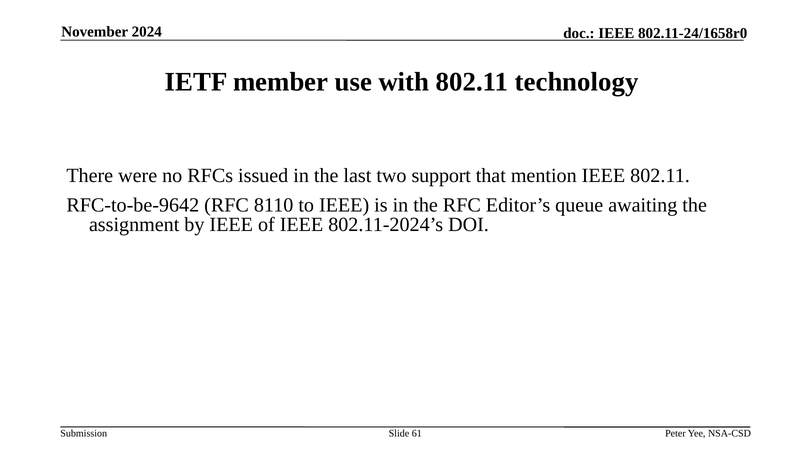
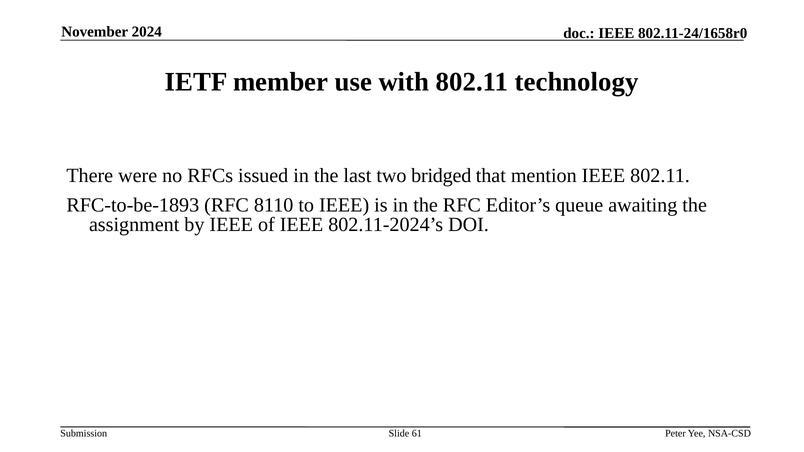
support: support -> bridged (441, 176)
RFC-to-be-9642: RFC-to-be-9642 -> RFC-to-be-1893 (133, 205)
